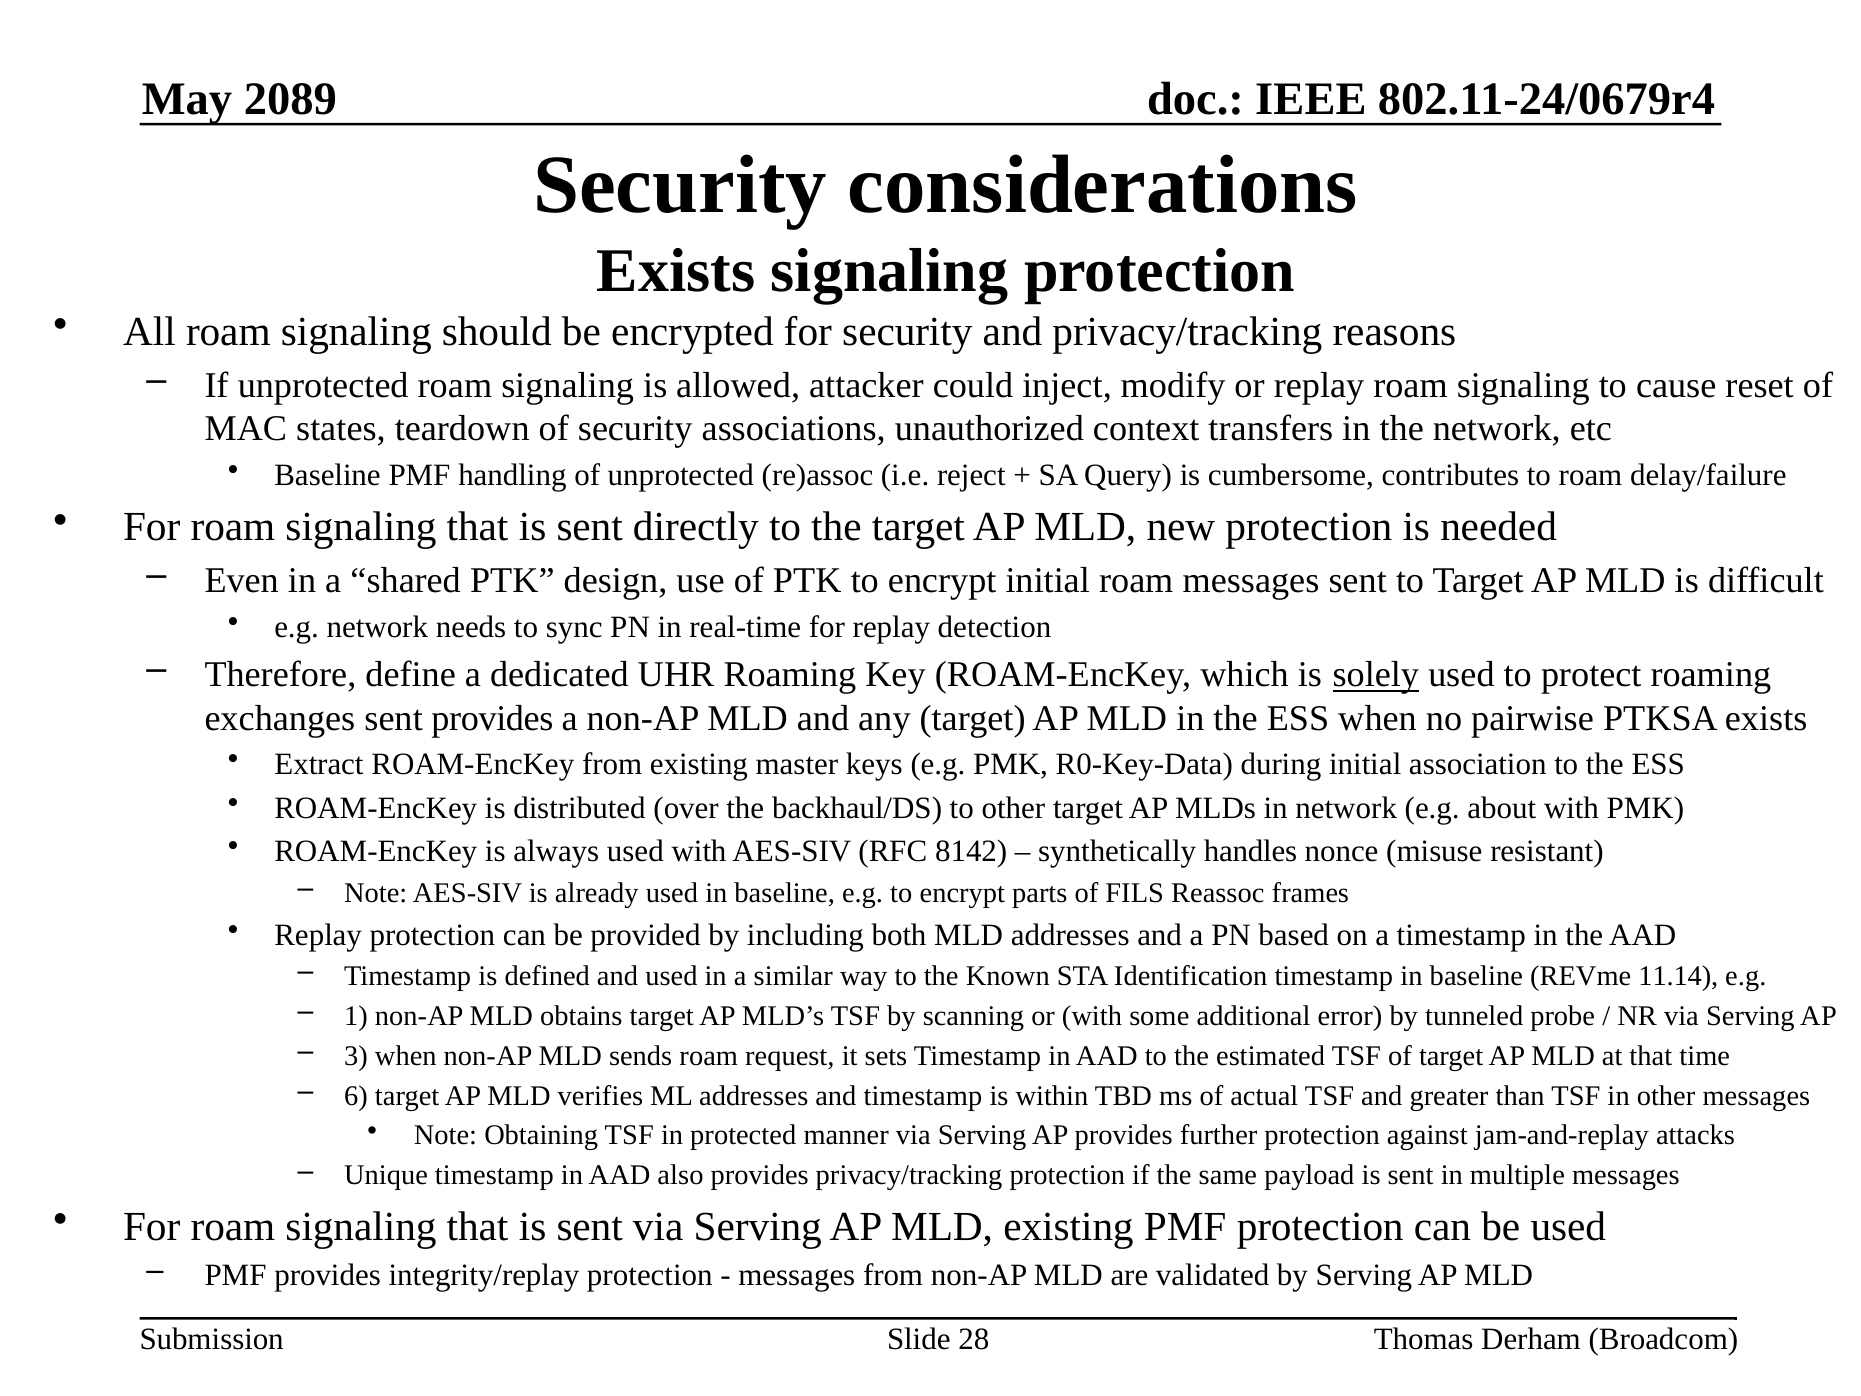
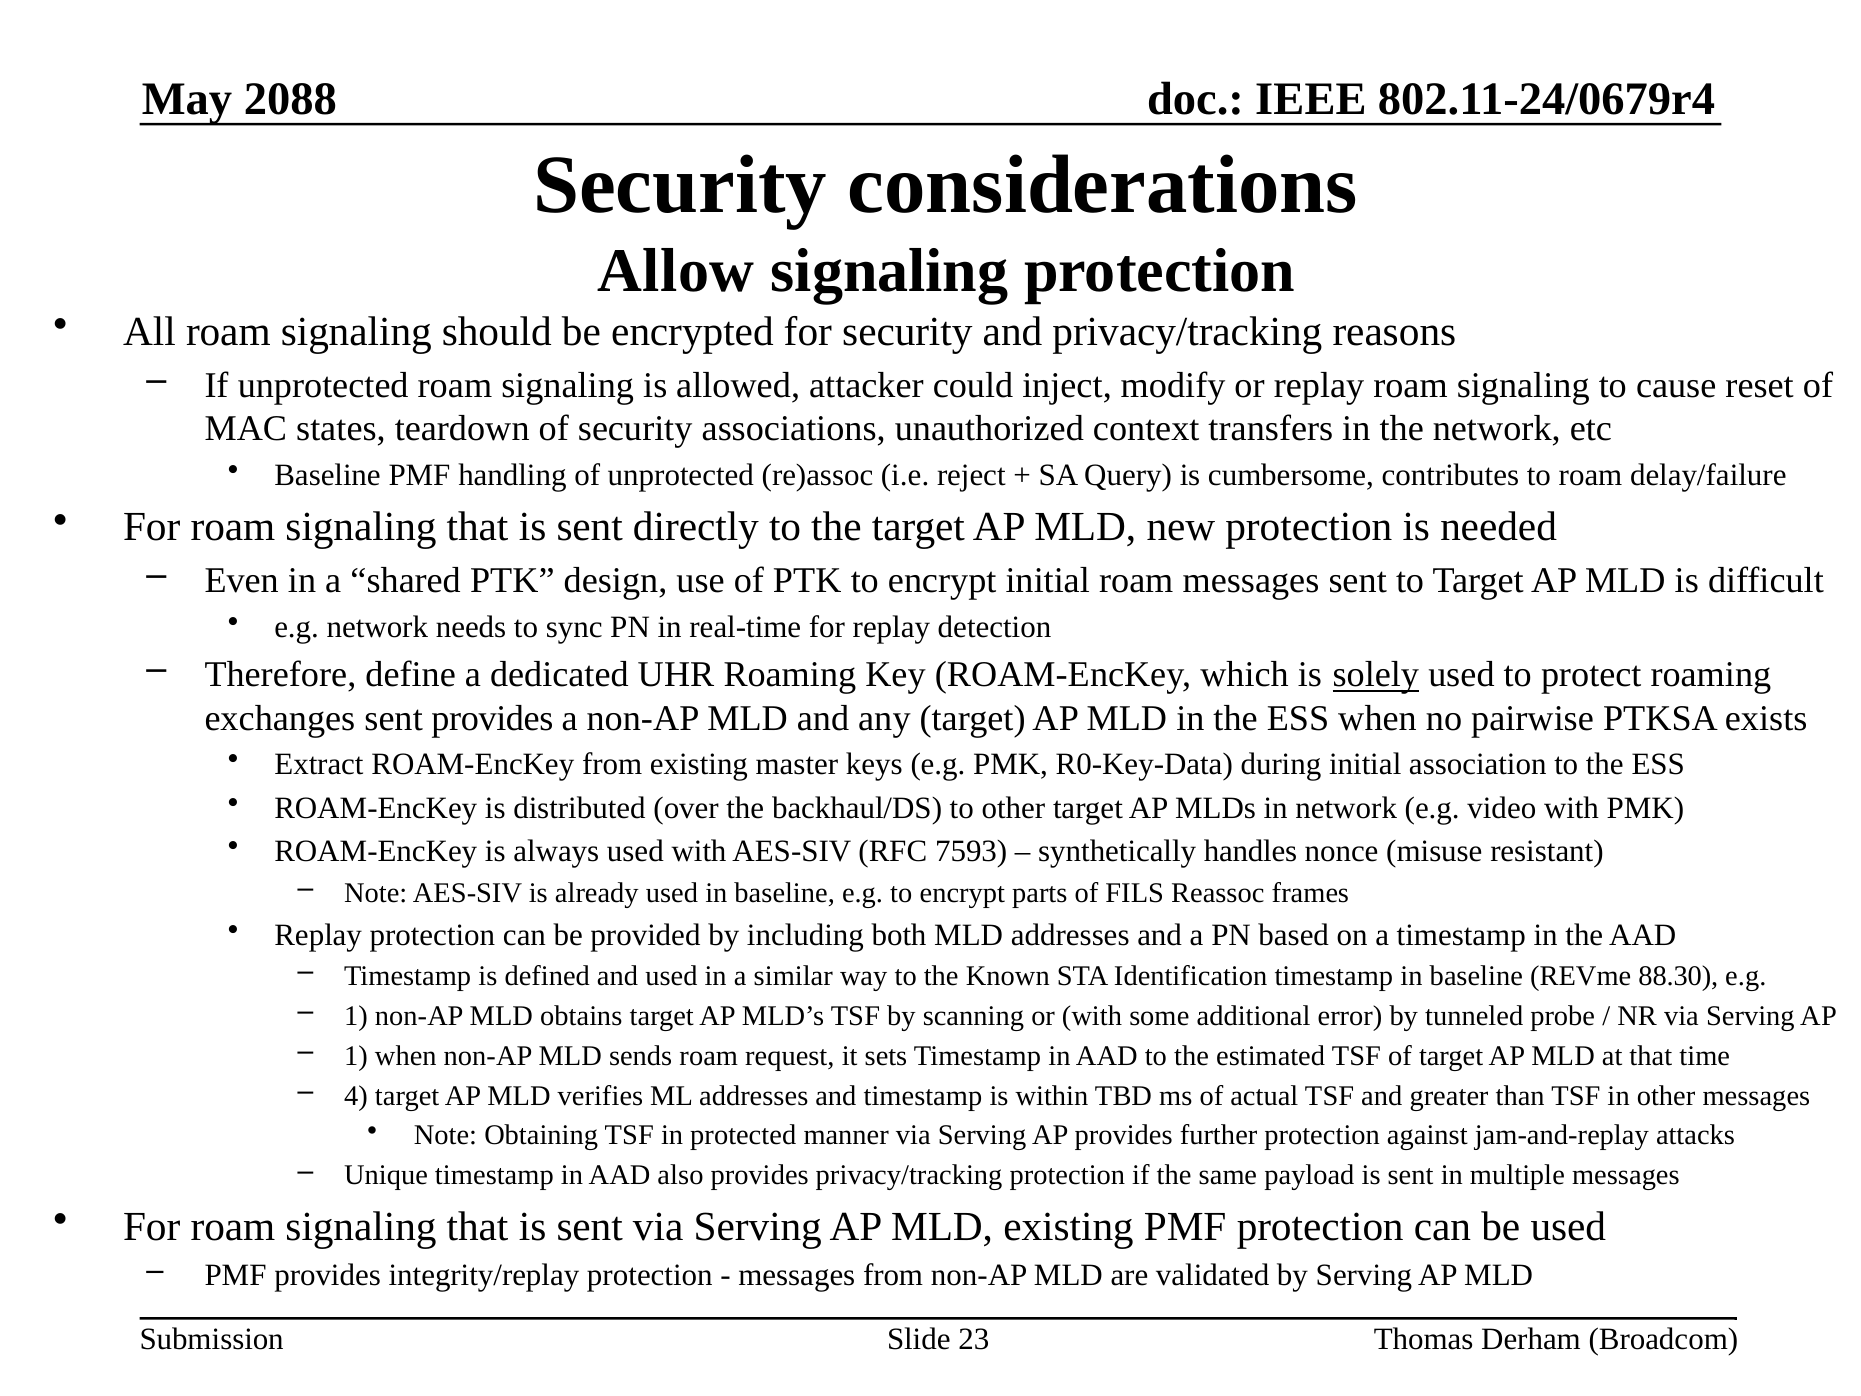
2089: 2089 -> 2088 (290, 99)
Exists: Exists -> Allow (676, 271)
about: about -> video (1502, 808)
8142: 8142 -> 7593 (971, 851)
11.14: 11.14 -> 88.30 (1678, 976)
3: 3 -> 1 (356, 1056)
6: 6 -> 4 (356, 1095)
28: 28 -> 23 (974, 1339)
